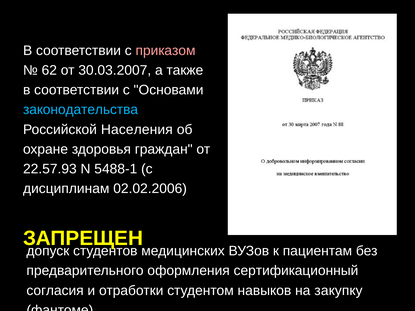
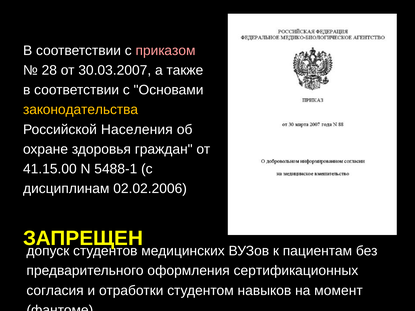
62: 62 -> 28 (49, 70)
законодательства colour: light blue -> yellow (81, 110)
22.57.93: 22.57.93 -> 41.15.00 (50, 169)
сертификационный: сертификационный -> сертификационных (296, 271)
закупку: закупку -> момент (339, 291)
